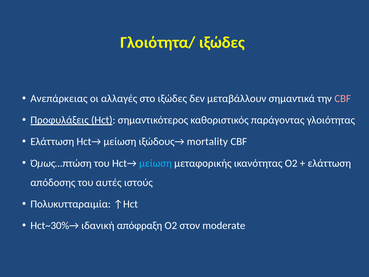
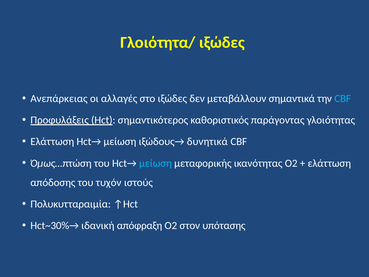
CBF colour: pink -> light blue (343, 99)
mortality: mortality -> δυνητικά (207, 142)
αυτές: αυτές -> τυχόν (109, 182)
moderate: moderate -> υπότασης (224, 225)
